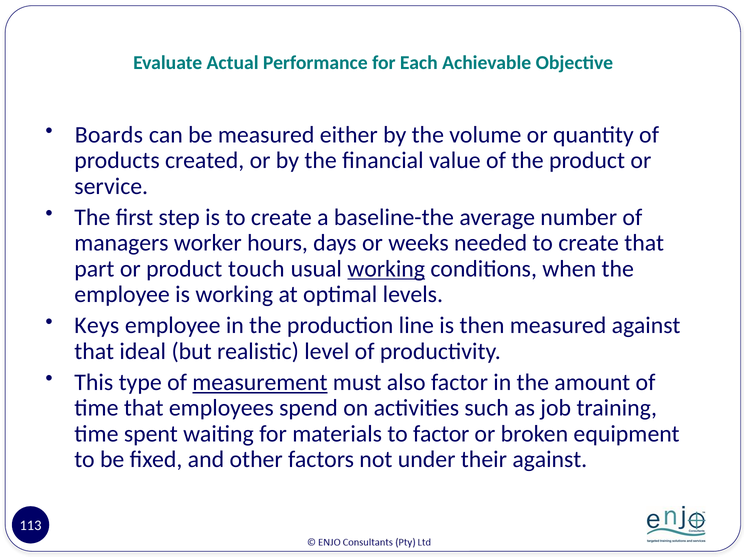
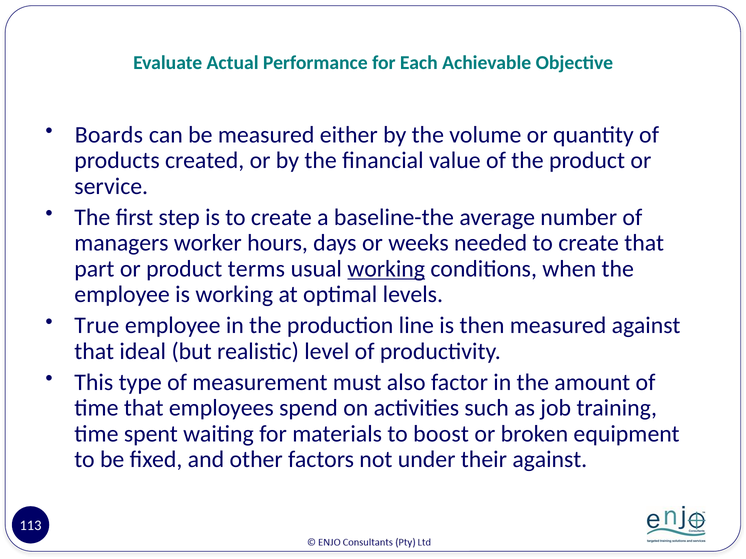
touch: touch -> terms (256, 269)
Keys: Keys -> True (97, 326)
measurement underline: present -> none (260, 383)
to factor: factor -> boost (441, 434)
